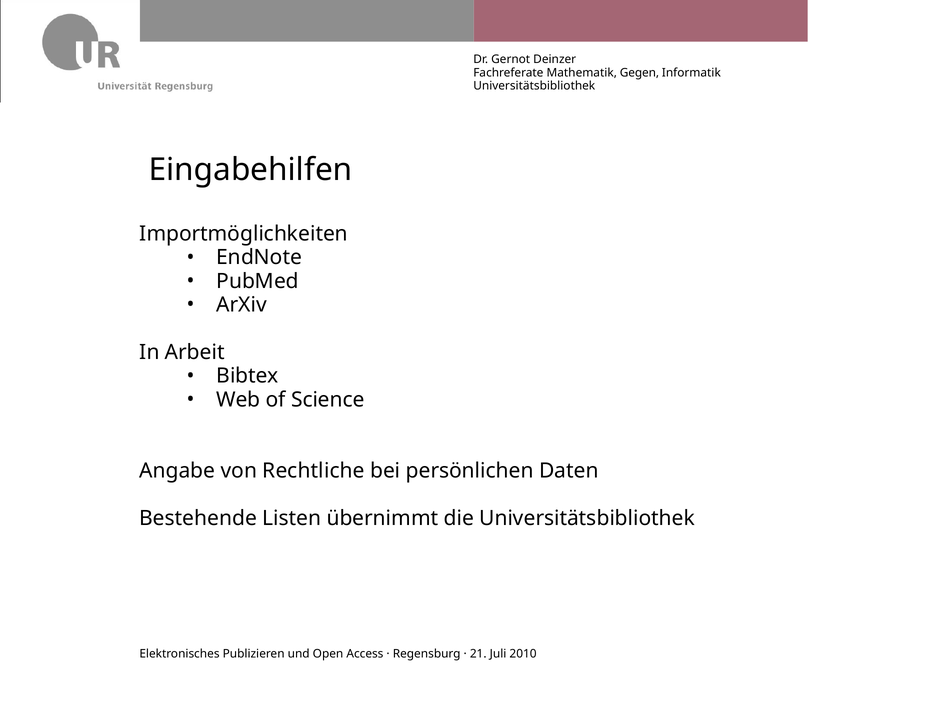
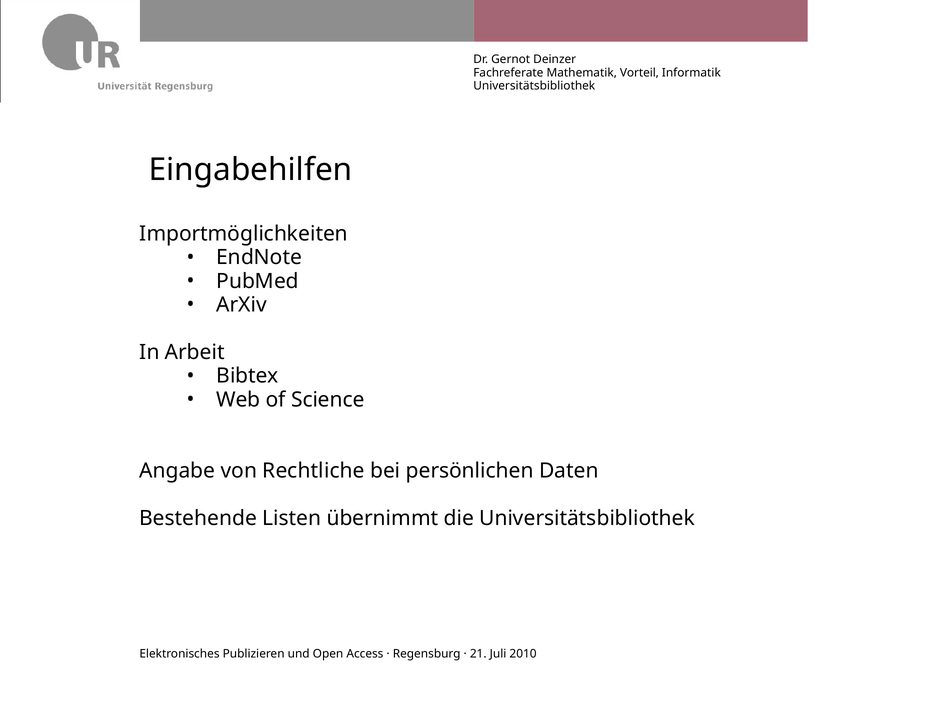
Gegen: Gegen -> Vorteil (639, 73)
